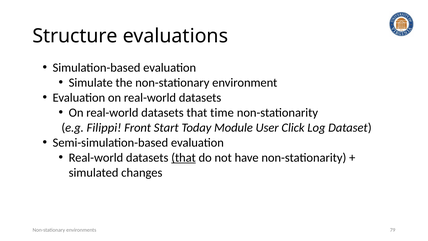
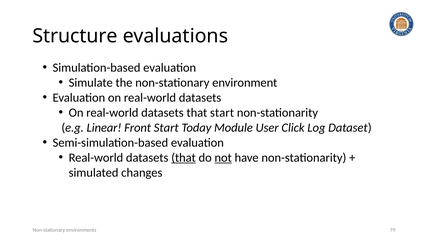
that time: time -> start (222, 113)
Filippi: Filippi -> Linear (104, 128)
not underline: none -> present (223, 158)
